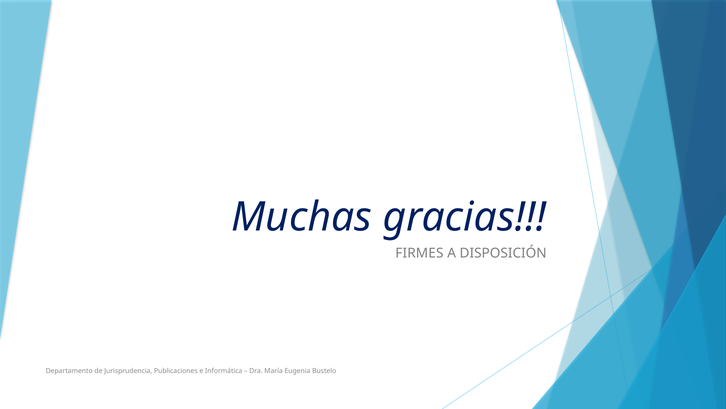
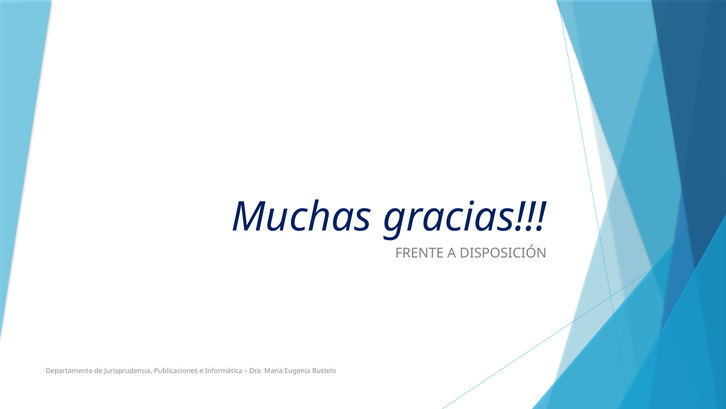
FIRMES: FIRMES -> FRENTE (419, 253)
